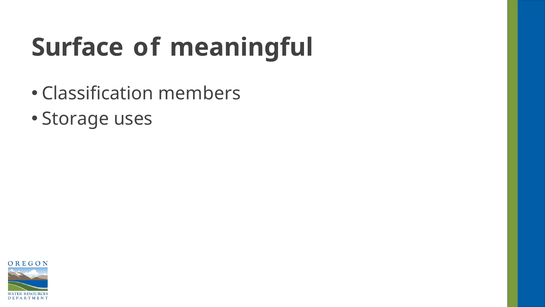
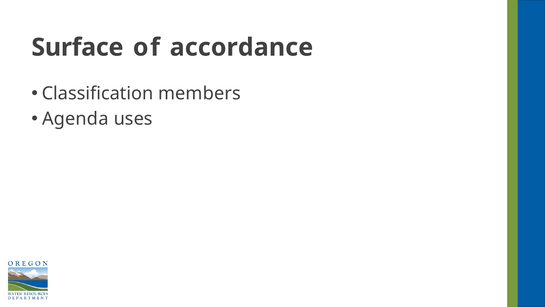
meaningful: meaningful -> accordance (241, 47)
Storage: Storage -> Agenda (75, 119)
